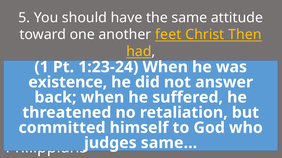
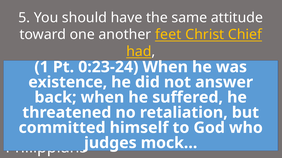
Then: Then -> Chief (245, 35)
1:23-24: 1:23-24 -> 0:23-24 (108, 67)
same…: same… -> mock… (169, 143)
